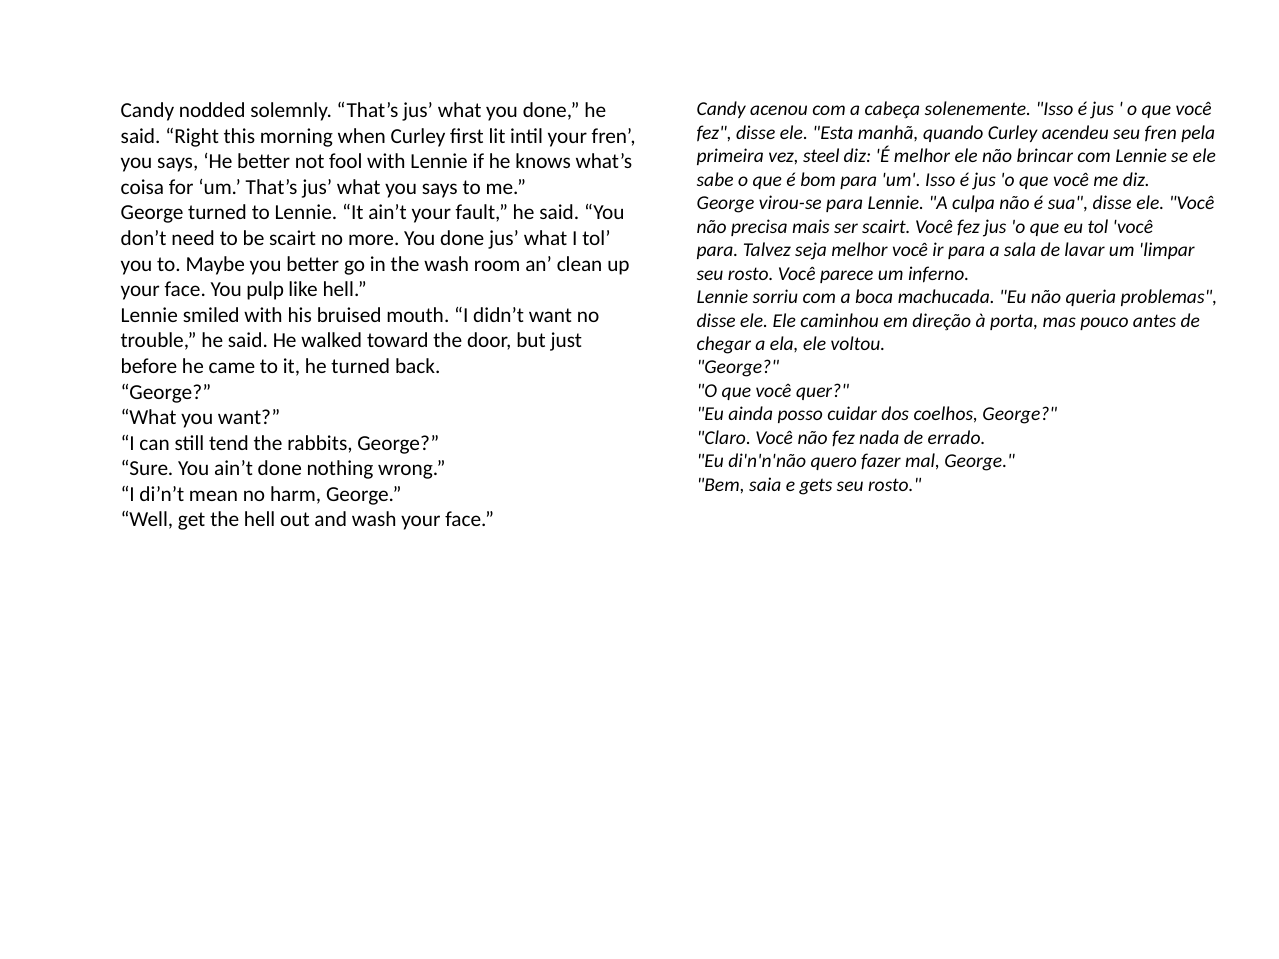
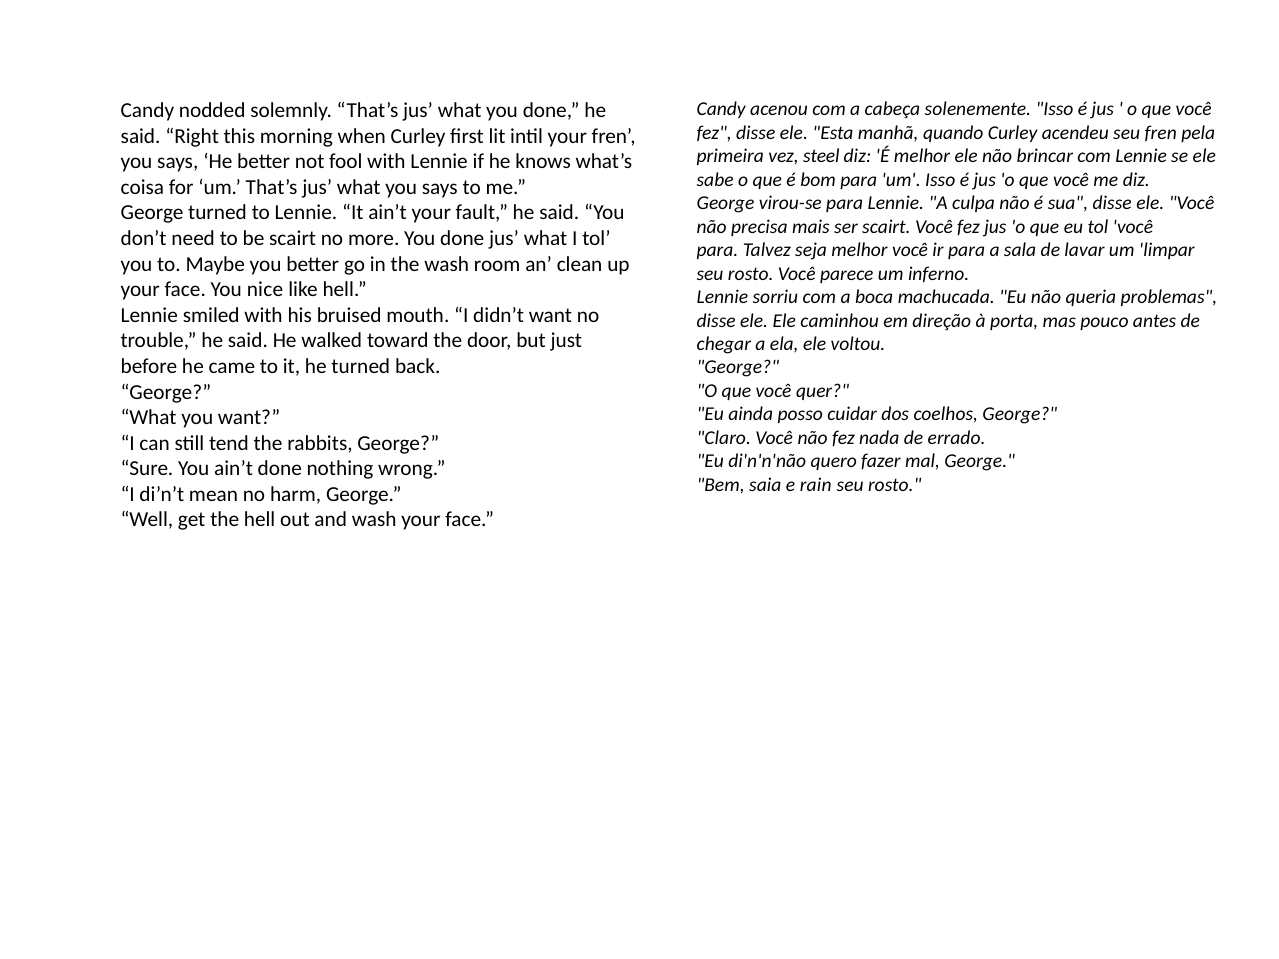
pulp: pulp -> nice (265, 290)
gets: gets -> rain (816, 485)
